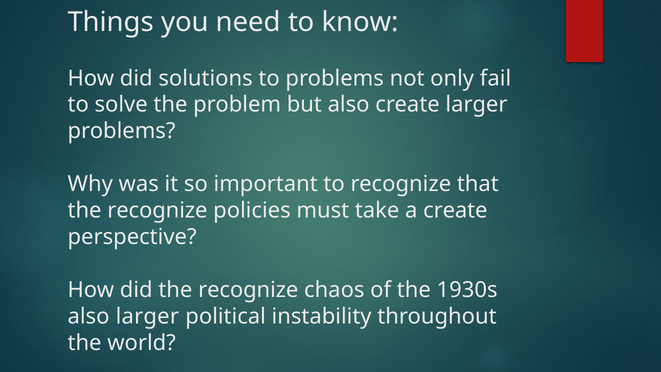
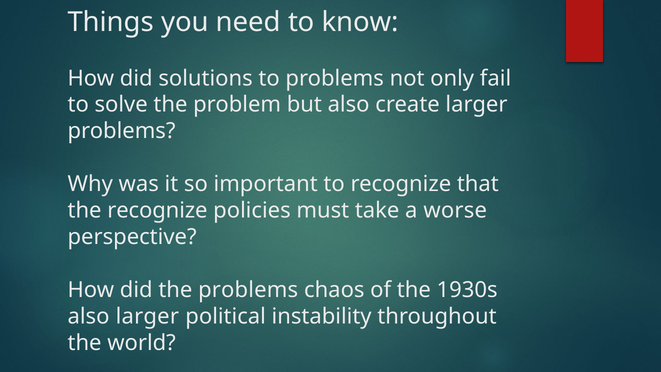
a create: create -> worse (455, 210)
did the recognize: recognize -> problems (248, 290)
